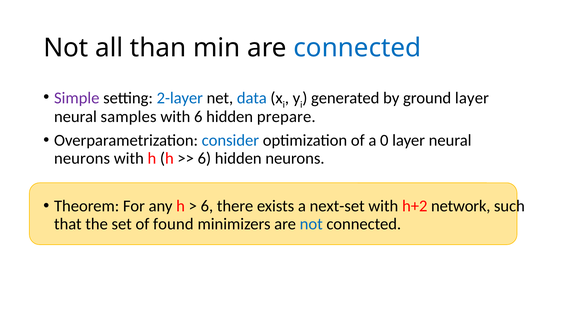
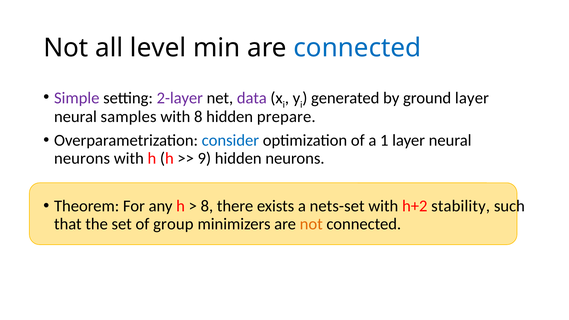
than: than -> level (158, 48)
2-layer colour: blue -> purple (180, 98)
data colour: blue -> purple (252, 98)
with 6: 6 -> 8 (198, 117)
0: 0 -> 1 (384, 140)
6: 6 -> 9 (204, 158)
6: 6 -> 8 (207, 206)
next-set: next-set -> nets-set (337, 206)
network: network -> stability (461, 206)
found: found -> group (173, 224)
not colour: blue -> orange (311, 224)
